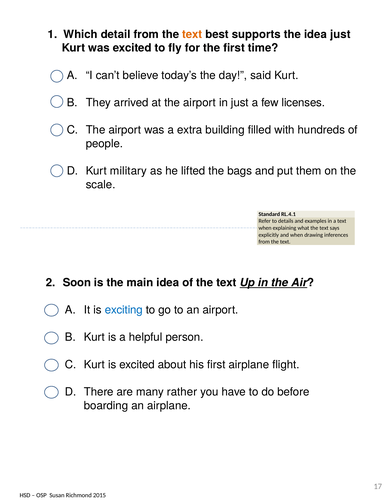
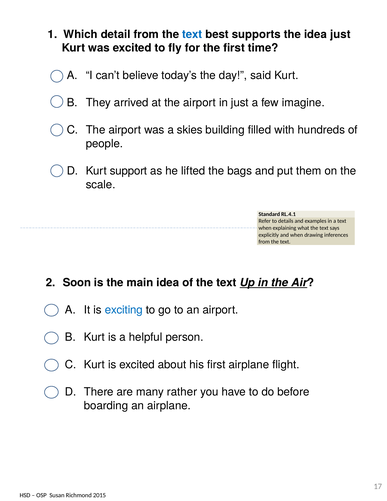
text colour: orange -> blue (192, 34)
licenses: licenses -> imagine (303, 103)
extra: extra -> skies (190, 130)
military: military -> support (128, 171)
